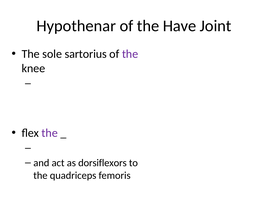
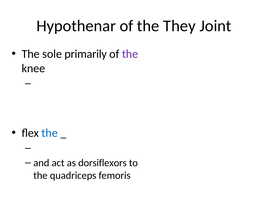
Have: Have -> They (179, 26)
sartorius: sartorius -> primarily (86, 54)
the colour: purple -> blue (50, 133)
